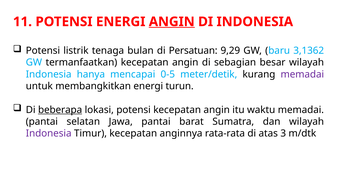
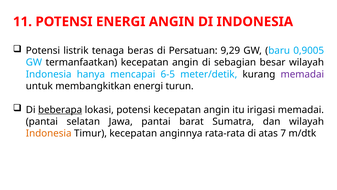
ANGIN underline: present -> none (172, 22)
bulan: bulan -> beras (140, 50)
3,1362: 3,1362 -> 0,9005 (309, 50)
0-5: 0-5 -> 6-5 (168, 74)
waktu: waktu -> irigasi (261, 109)
Indonesia colour: purple -> orange (49, 133)
3: 3 -> 7 (283, 133)
